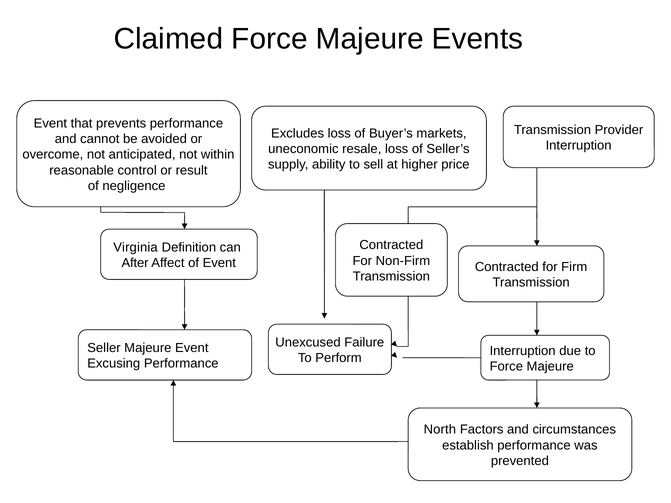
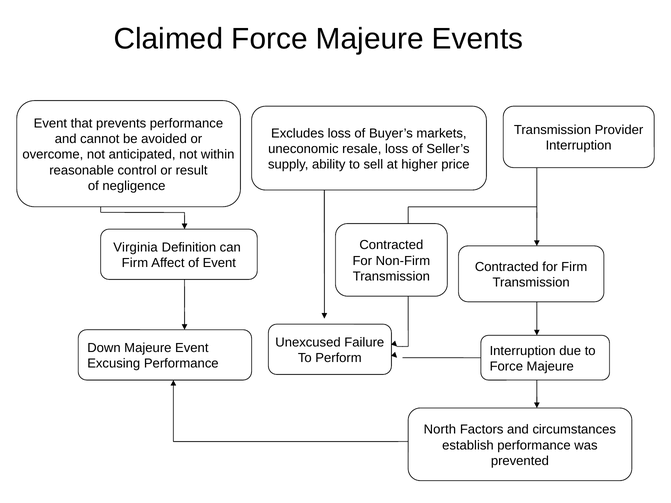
After: After -> Firm (135, 263)
Seller: Seller -> Down (104, 348)
